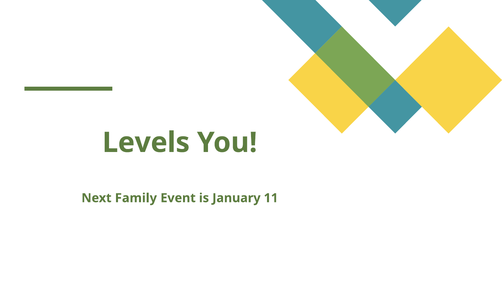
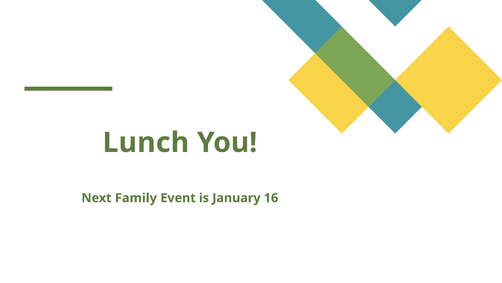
Levels: Levels -> Lunch (146, 142)
11: 11 -> 16 (271, 198)
